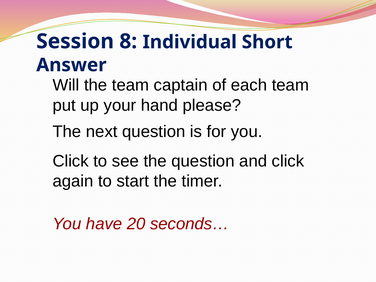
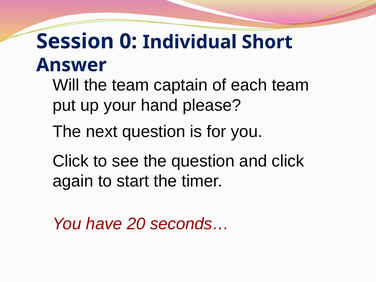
8: 8 -> 0 (128, 41)
